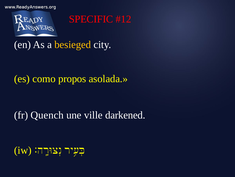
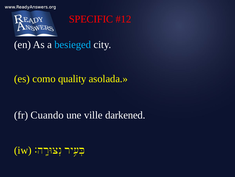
besieged colour: yellow -> light blue (73, 44)
propos: propos -> quality (72, 78)
Quench: Quench -> Cuando (47, 115)
